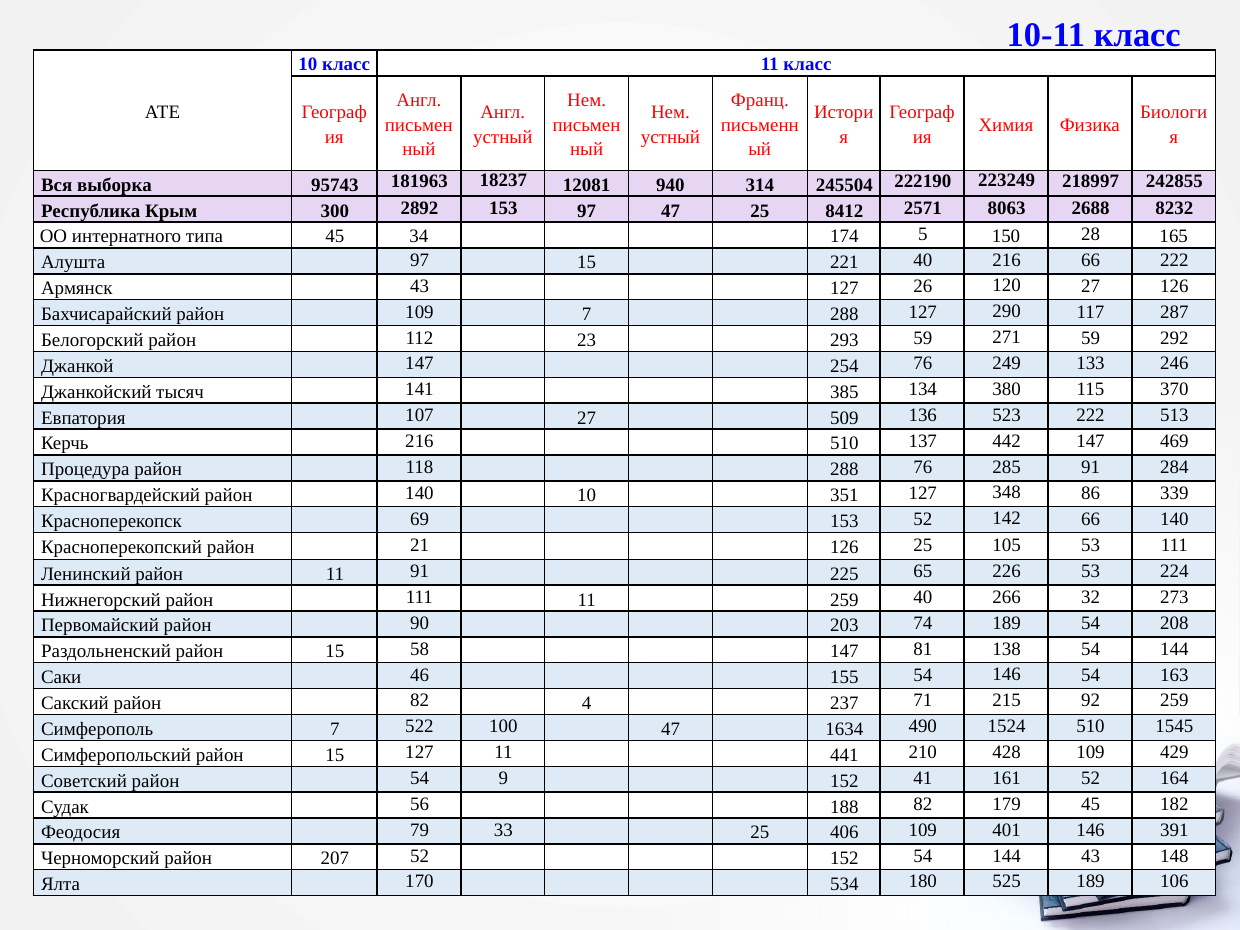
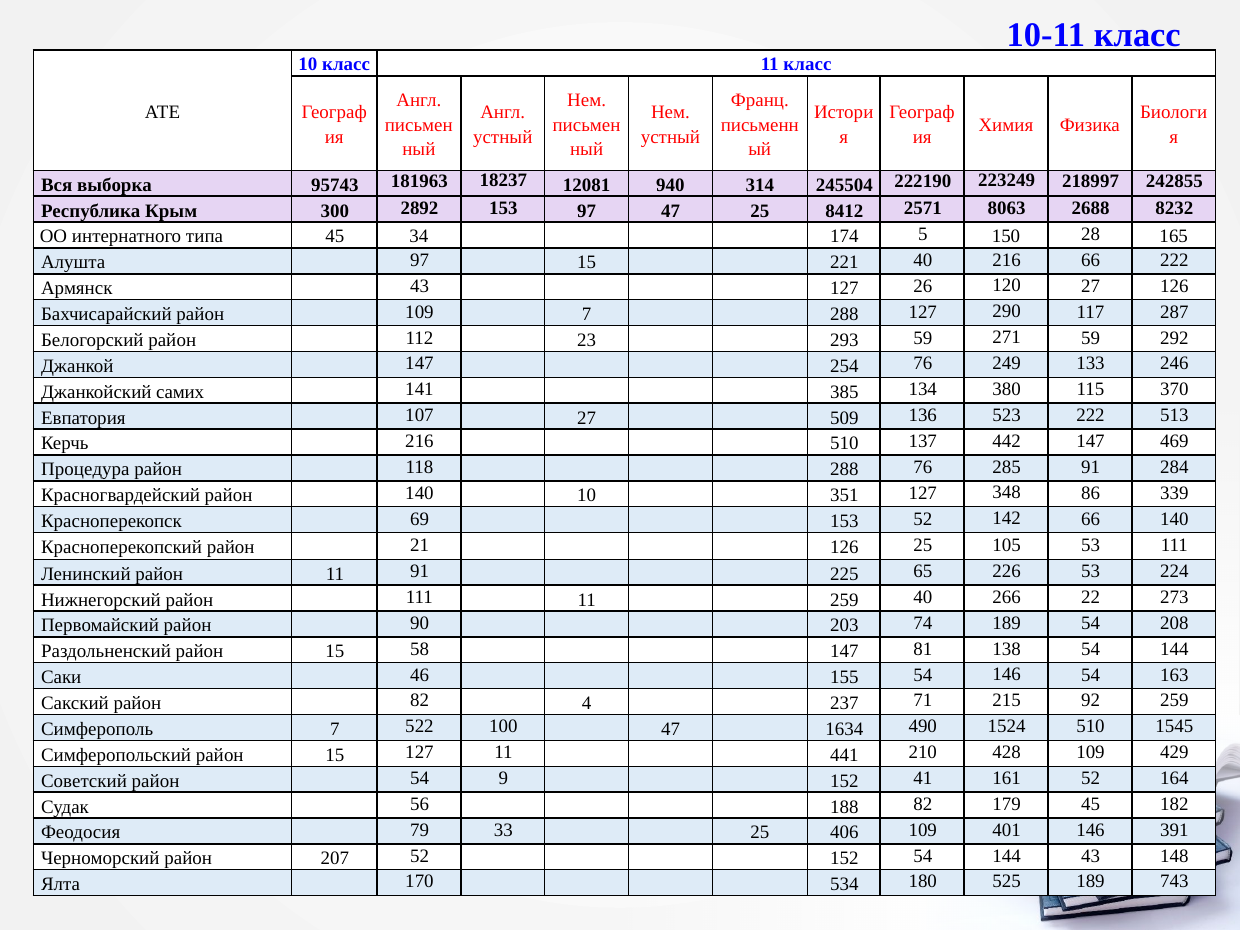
тысяч: тысяч -> самих (180, 392)
32: 32 -> 22 (1091, 597)
106: 106 -> 743 (1174, 882)
